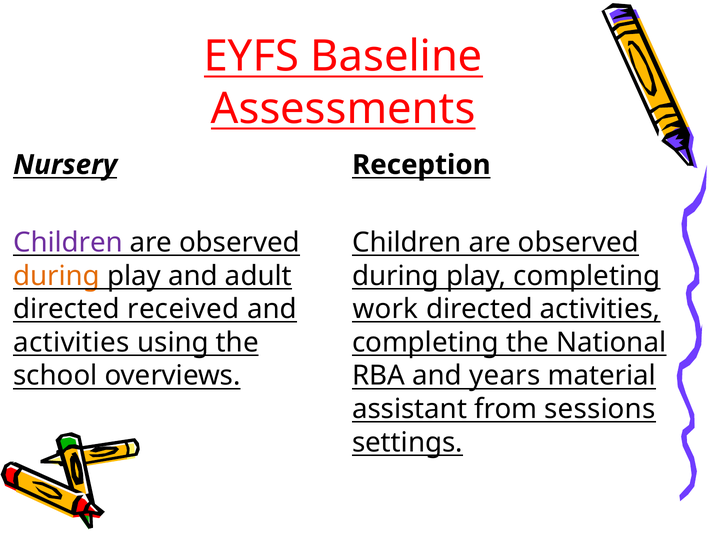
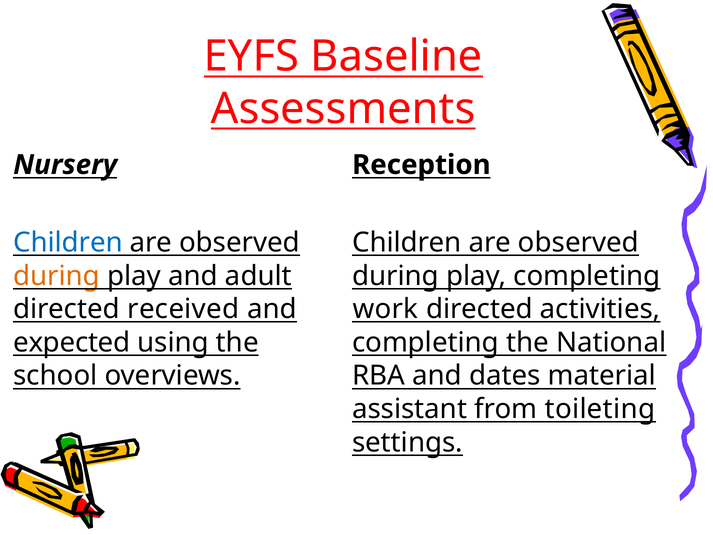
Children colour: purple -> blue (68, 242)
activities: activities -> expected (72, 342)
years: years -> dates (505, 376)
sessions: sessions -> toileting (600, 409)
